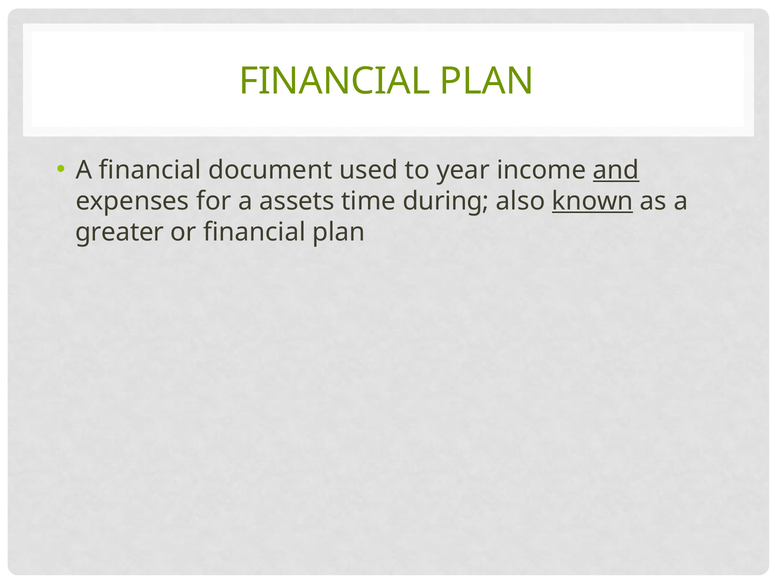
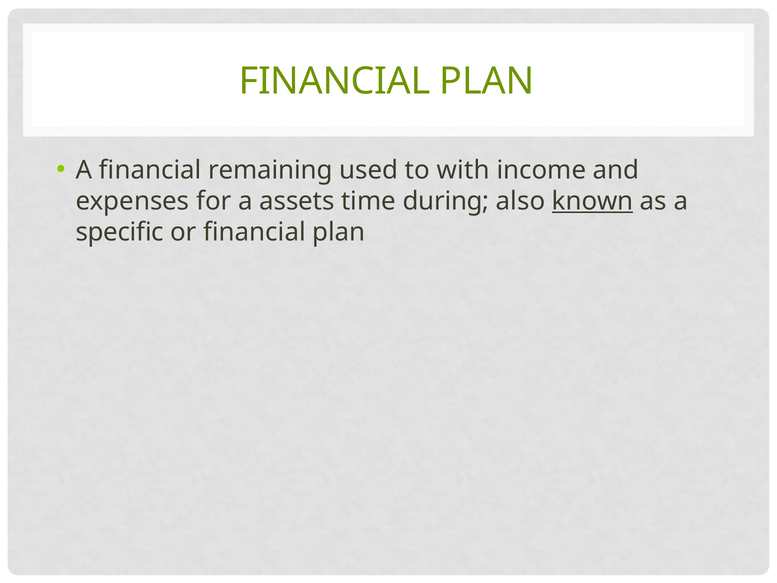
document: document -> remaining (270, 170)
year: year -> with (463, 170)
and underline: present -> none (616, 170)
greater: greater -> specific (120, 232)
